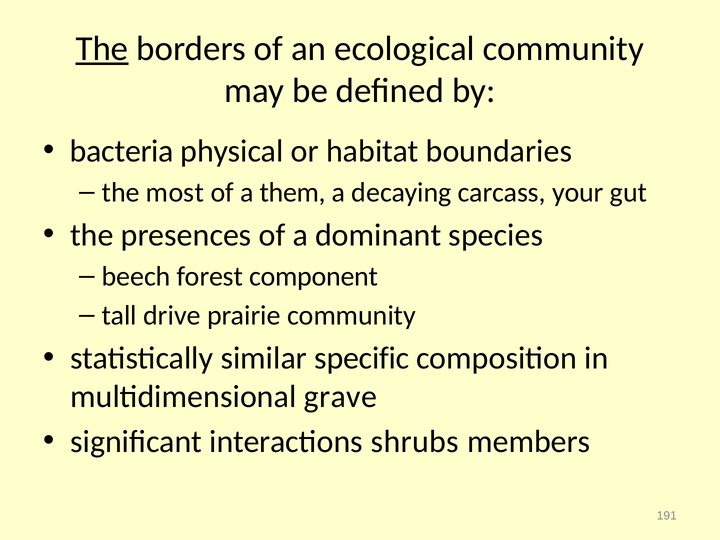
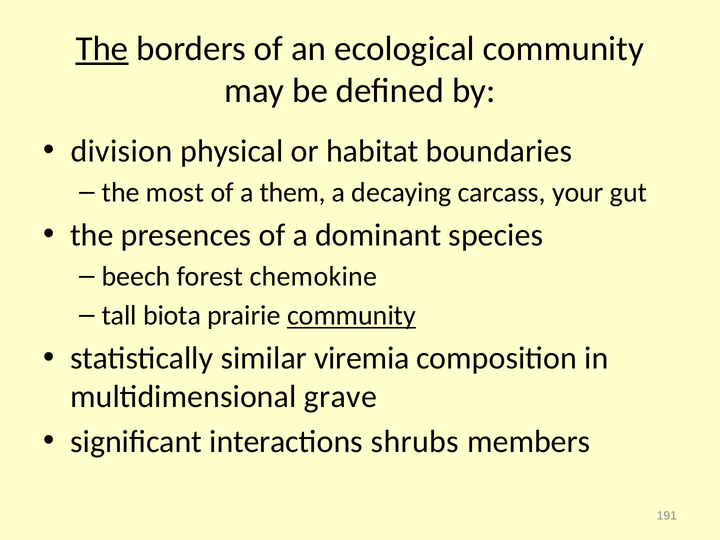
bacteria: bacteria -> division (122, 151)
component: component -> chemokine (313, 276)
drive: drive -> biota (172, 316)
community underline: none -> present (351, 316)
specific: specific -> viremia (362, 358)
